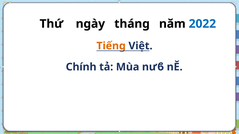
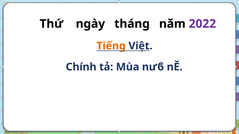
2022 colour: blue -> purple (202, 24)
